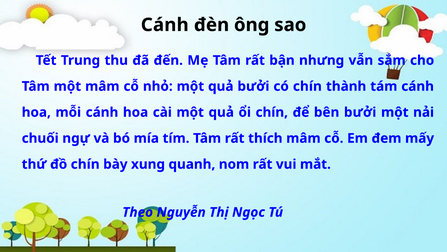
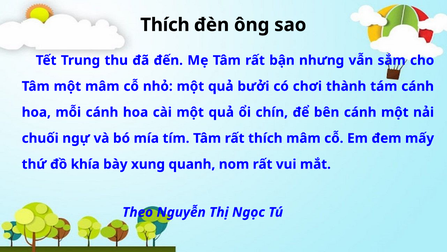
Cánh: Cánh -> Thích (165, 25)
có chín: chín -> chơi (307, 86)
bên bưởi: bưởi -> cánh (360, 112)
đồ chín: chín -> khía (85, 164)
